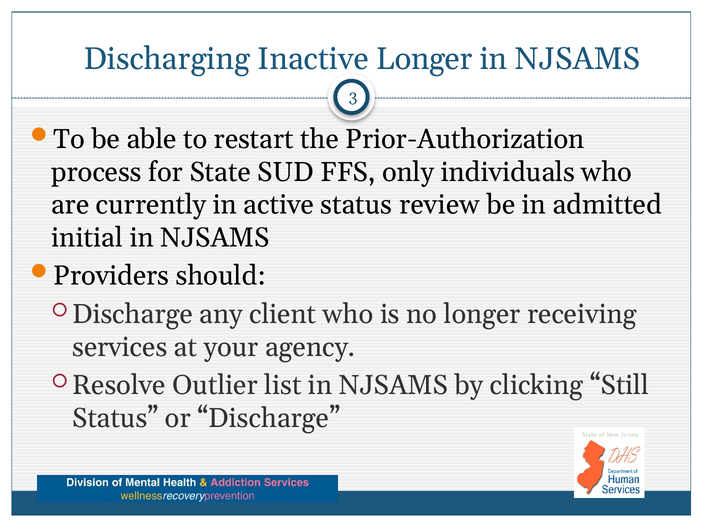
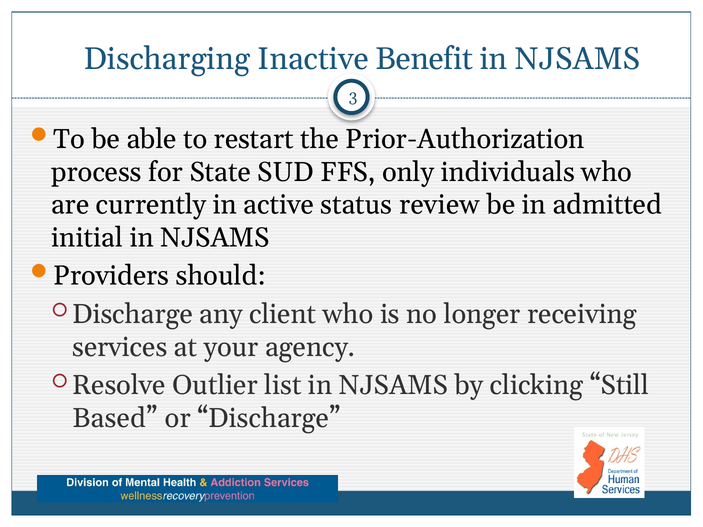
Inactive Longer: Longer -> Benefit (424, 59)
Status: Status -> Based (115, 418)
